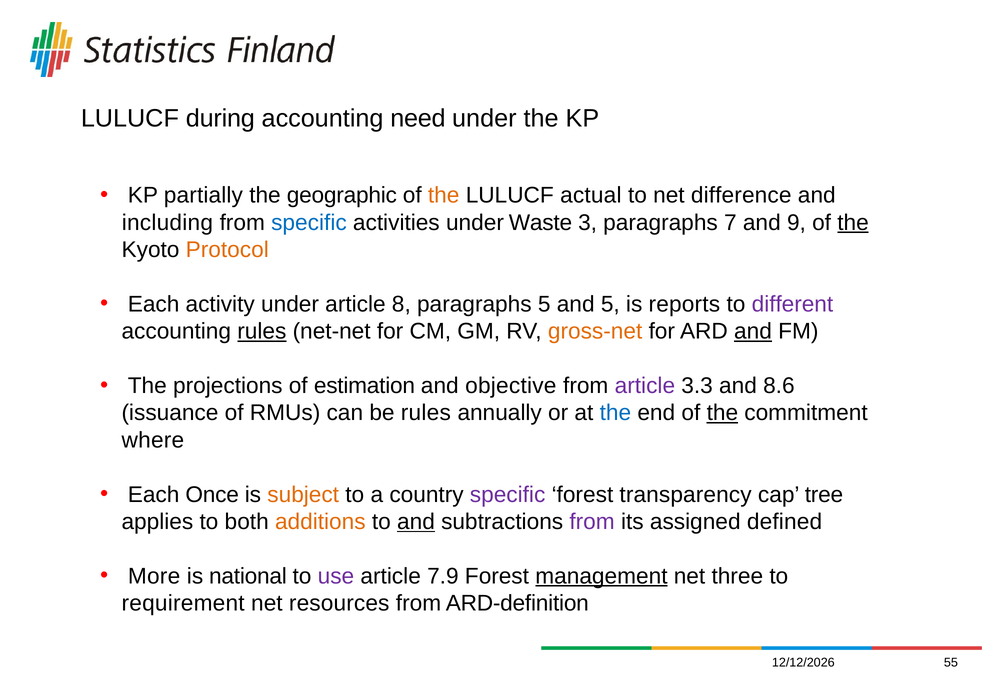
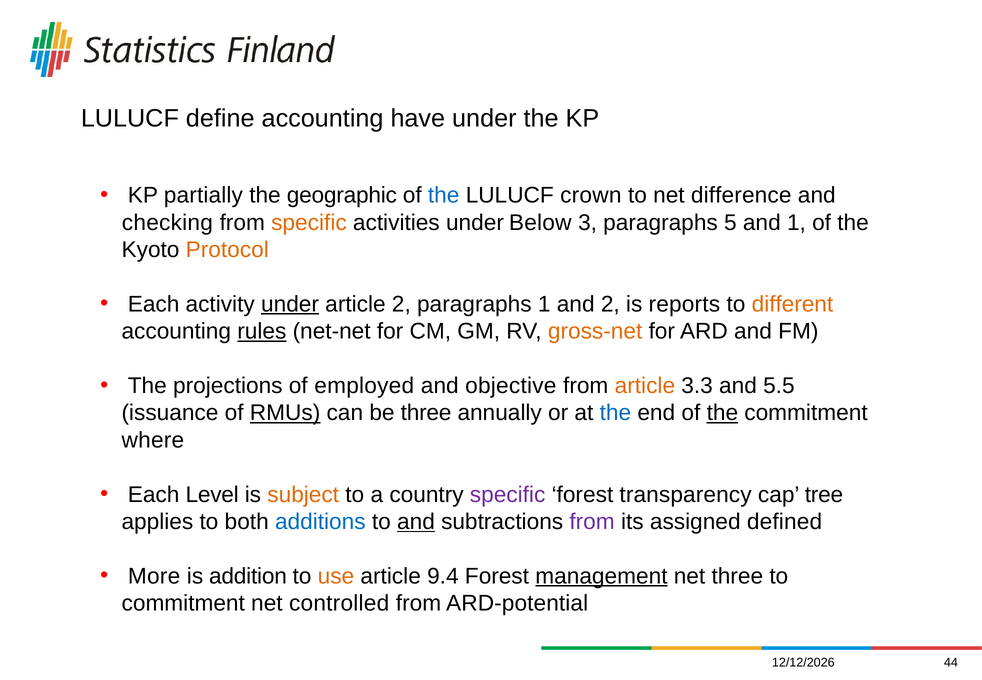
during: during -> define (220, 119)
need: need -> have (418, 119)
the colour: orange -> blue (444, 195)
actual: actual -> crown (591, 195)
including: including -> checking (167, 223)
specific colour: blue -> orange (309, 223)
Waste: Waste -> Below (540, 223)
7: 7 -> 5 (730, 223)
and 9: 9 -> 1 (796, 223)
the underline: present -> none (853, 223)
under underline: none -> present (290, 304)
article 8: 8 -> 2 (401, 304)
paragraphs 5: 5 -> 1 (544, 304)
and 5: 5 -> 2 (610, 304)
different colour: purple -> orange (792, 304)
and underline: present -> none (753, 331)
estimation: estimation -> employed (364, 386)
article colour: purple -> orange (645, 386)
8.6: 8.6 -> 5.5 (779, 386)
RMUs underline: none -> present (285, 413)
be rules: rules -> three (426, 413)
Once: Once -> Level (212, 494)
additions colour: orange -> blue (320, 522)
national: national -> addition (248, 576)
use colour: purple -> orange (336, 576)
7.9: 7.9 -> 9.4 (443, 576)
requirement: requirement -> commitment (183, 603)
resources: resources -> controlled (339, 603)
ARD-definition: ARD-definition -> ARD-potential (517, 603)
55: 55 -> 44 (951, 663)
